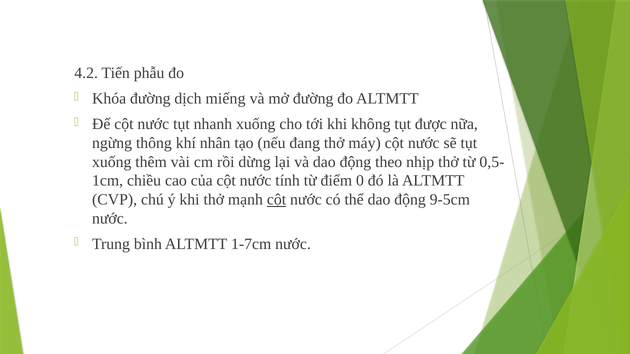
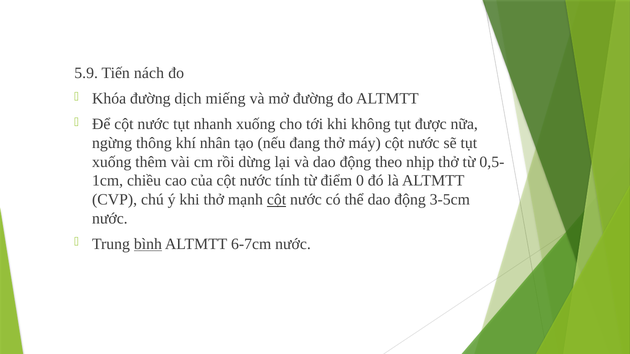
4.2: 4.2 -> 5.9 (86, 73)
phẫu: phẫu -> nách (149, 73)
9-5cm: 9-5cm -> 3-5cm (450, 200)
bình underline: none -> present (148, 244)
1-7cm: 1-7cm -> 6-7cm (251, 244)
